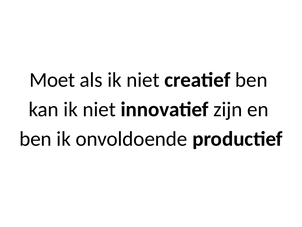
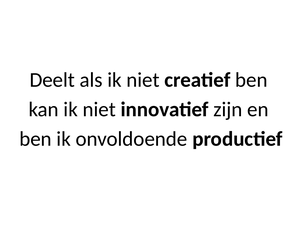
Moet: Moet -> Deelt (52, 80)
